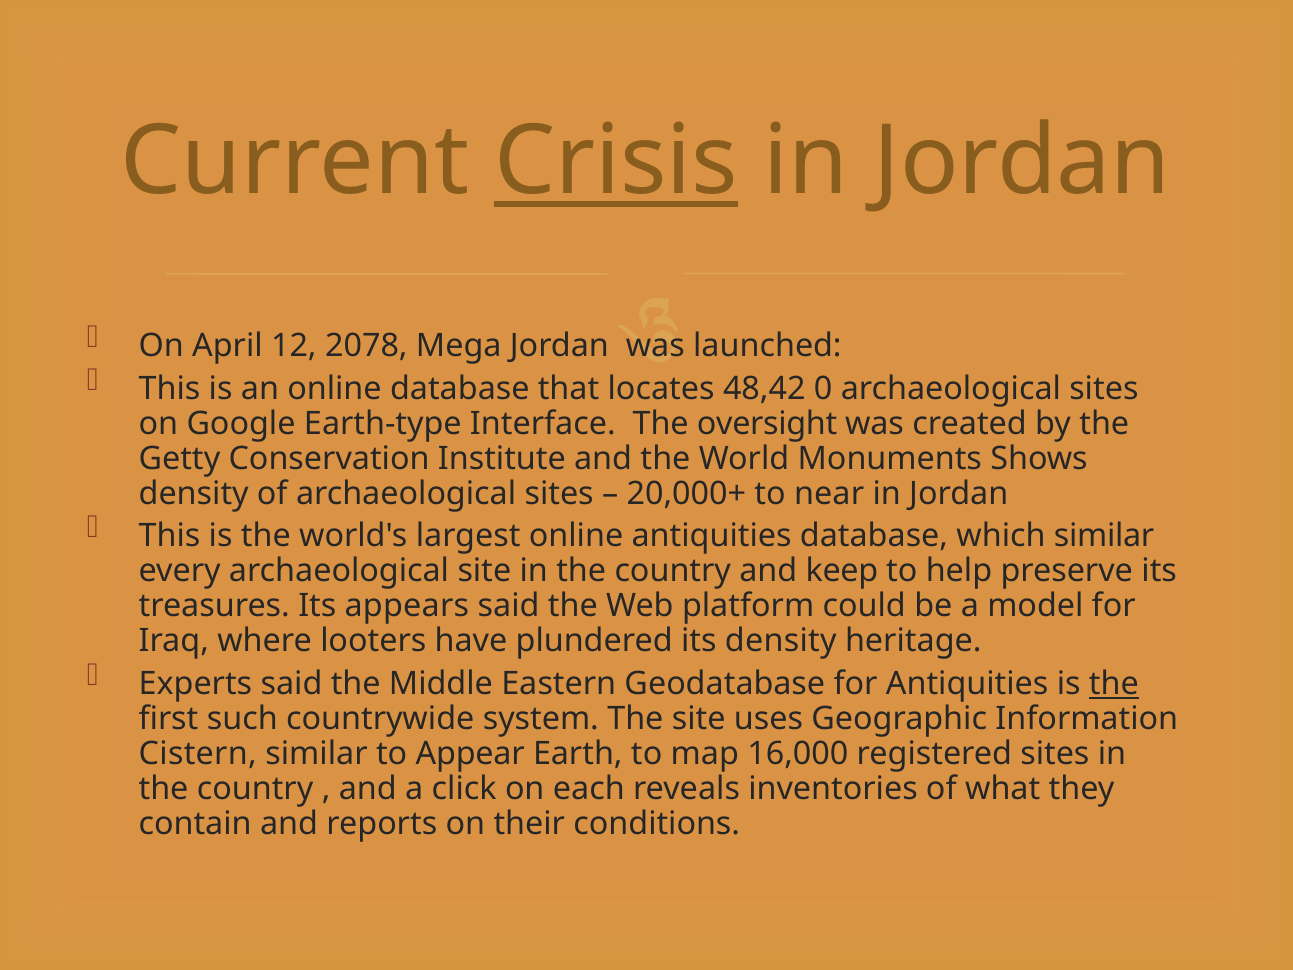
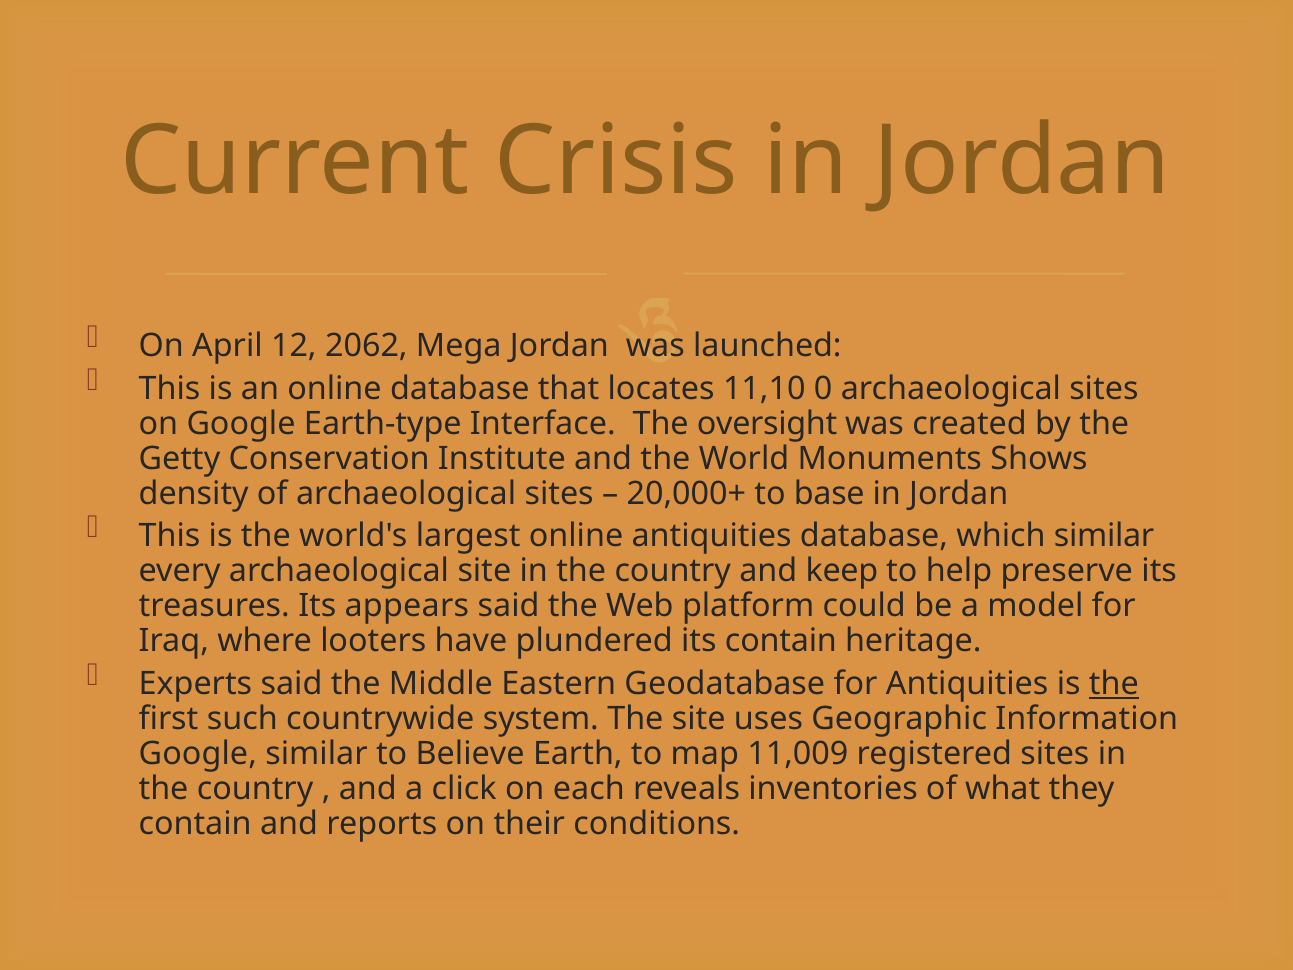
Crisis underline: present -> none (616, 162)
2078: 2078 -> 2062 (366, 346)
48,42: 48,42 -> 11,10 (764, 389)
near: near -> base (829, 493)
its density: density -> contain (781, 641)
Cistern: Cistern -> Google (198, 753)
Appear: Appear -> Believe (470, 753)
16,000: 16,000 -> 11,009 (798, 753)
